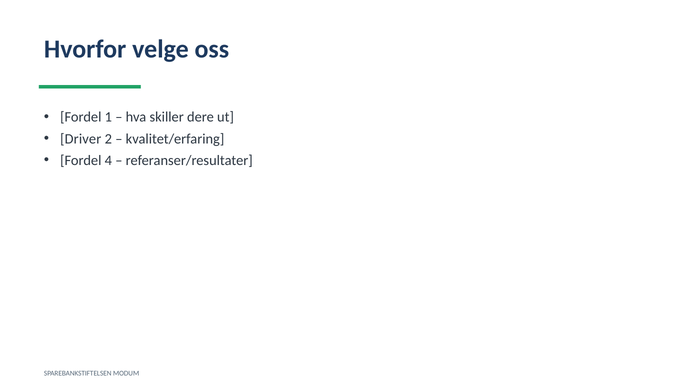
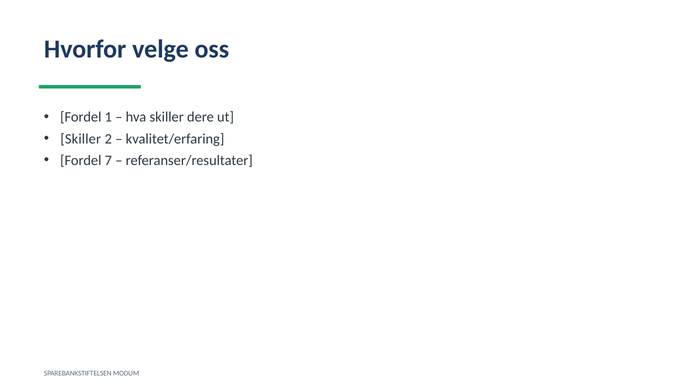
Driver: Driver -> Skiller (81, 139)
4: 4 -> 7 (108, 160)
